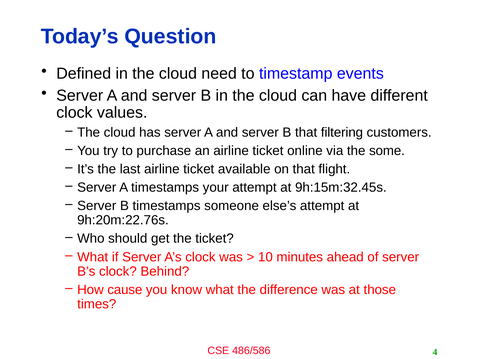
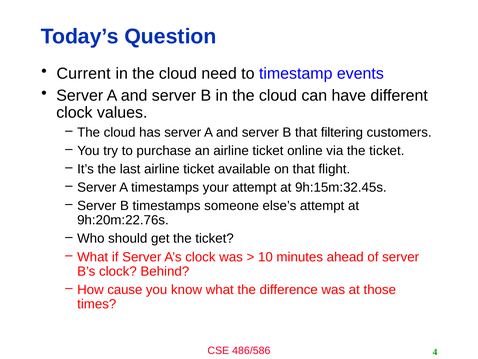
Defined: Defined -> Current (84, 73)
via the some: some -> ticket (387, 151)
